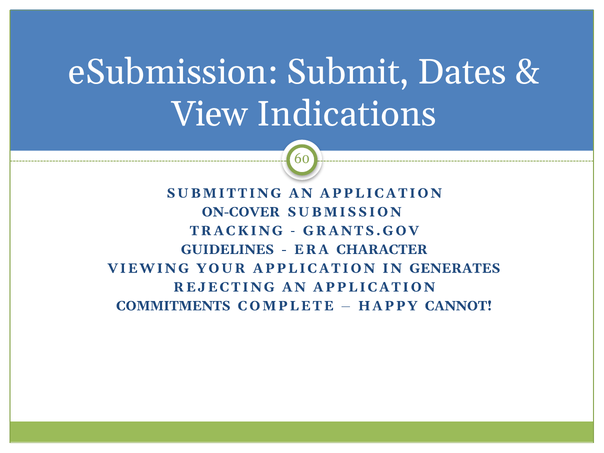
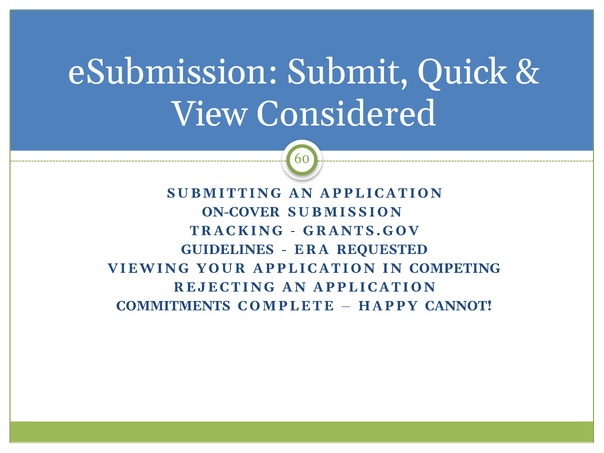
Dates: Dates -> Quick (462, 72)
Indications: Indications -> Considered (347, 114)
CHARACTER: CHARACTER -> REQUESTED (382, 250)
GENERATES: GENERATES -> COMPETING (455, 268)
